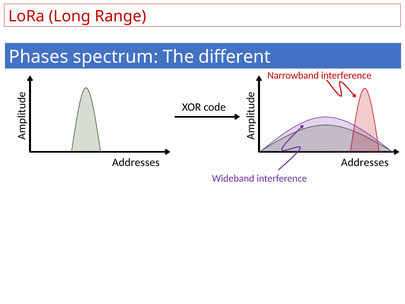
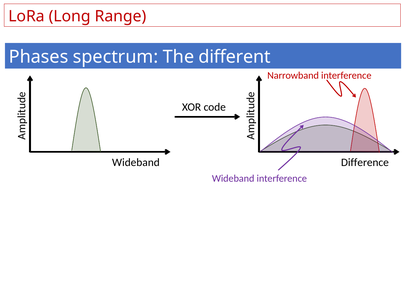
Addresses: Addresses -> Wideband (136, 162)
Addresses: Addresses -> Difference (365, 162)
